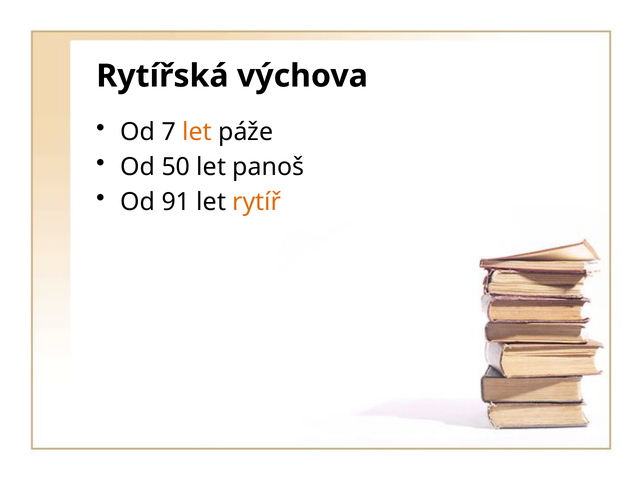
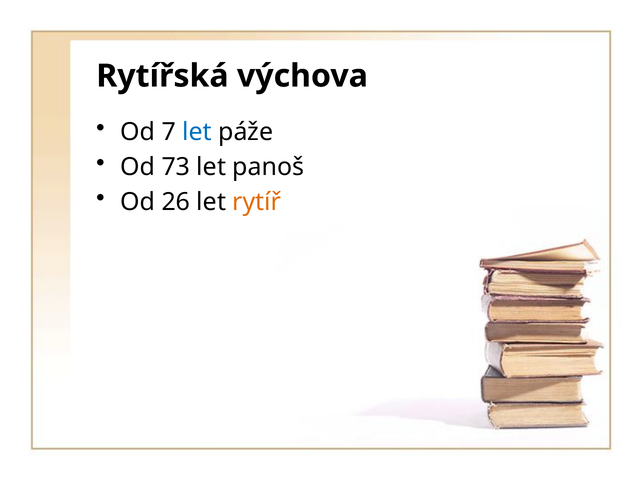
let colour: orange -> blue (197, 132)
50: 50 -> 73 (176, 167)
91: 91 -> 26 (176, 202)
